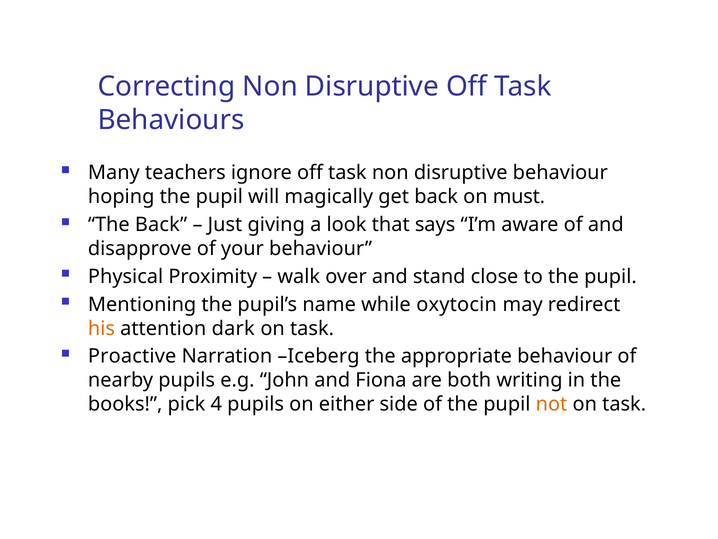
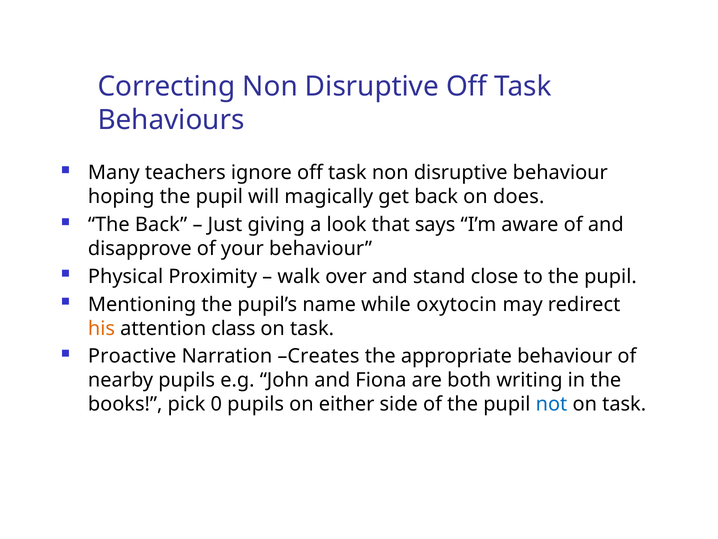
must: must -> does (519, 196)
dark: dark -> class (233, 328)
Iceberg: Iceberg -> Creates (318, 356)
4: 4 -> 0 (216, 404)
not colour: orange -> blue (552, 404)
